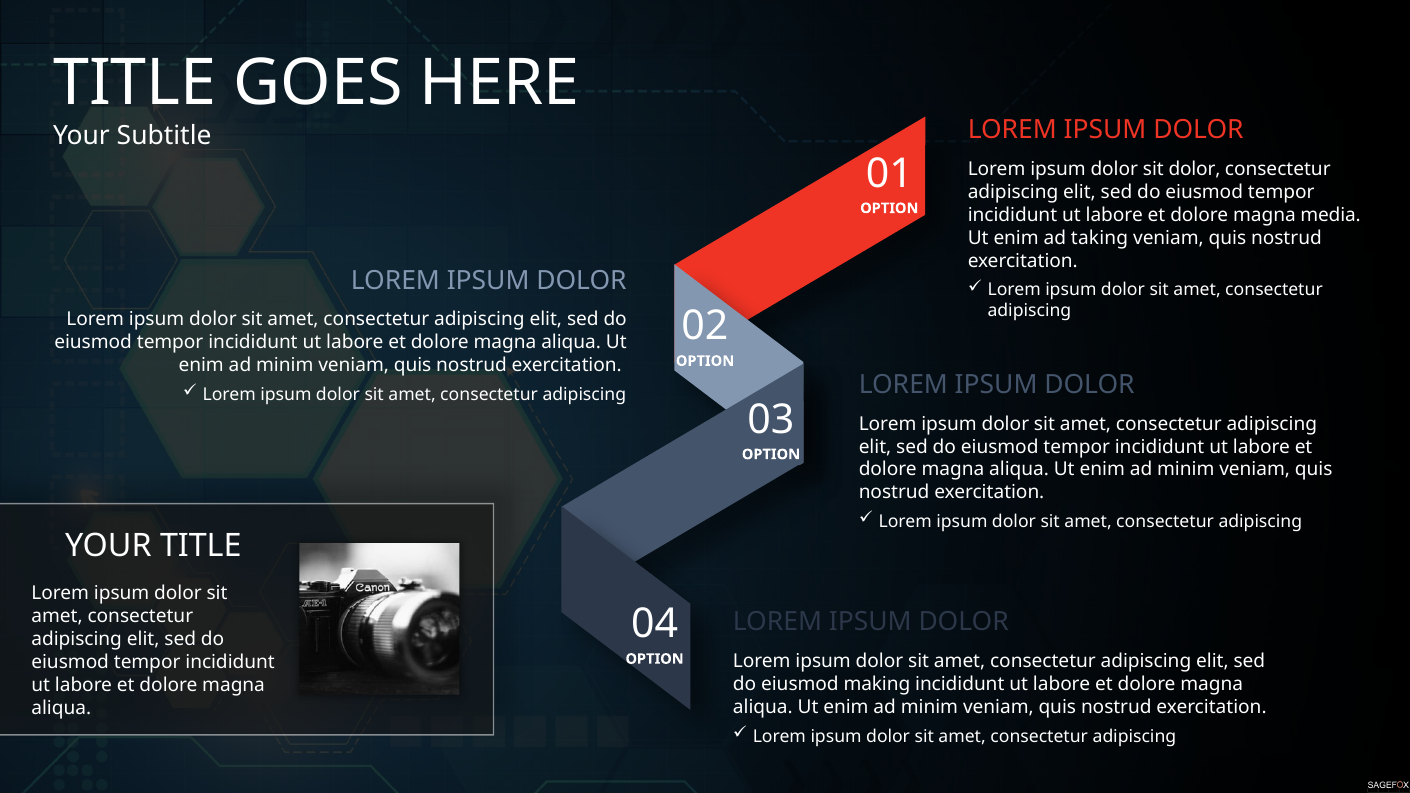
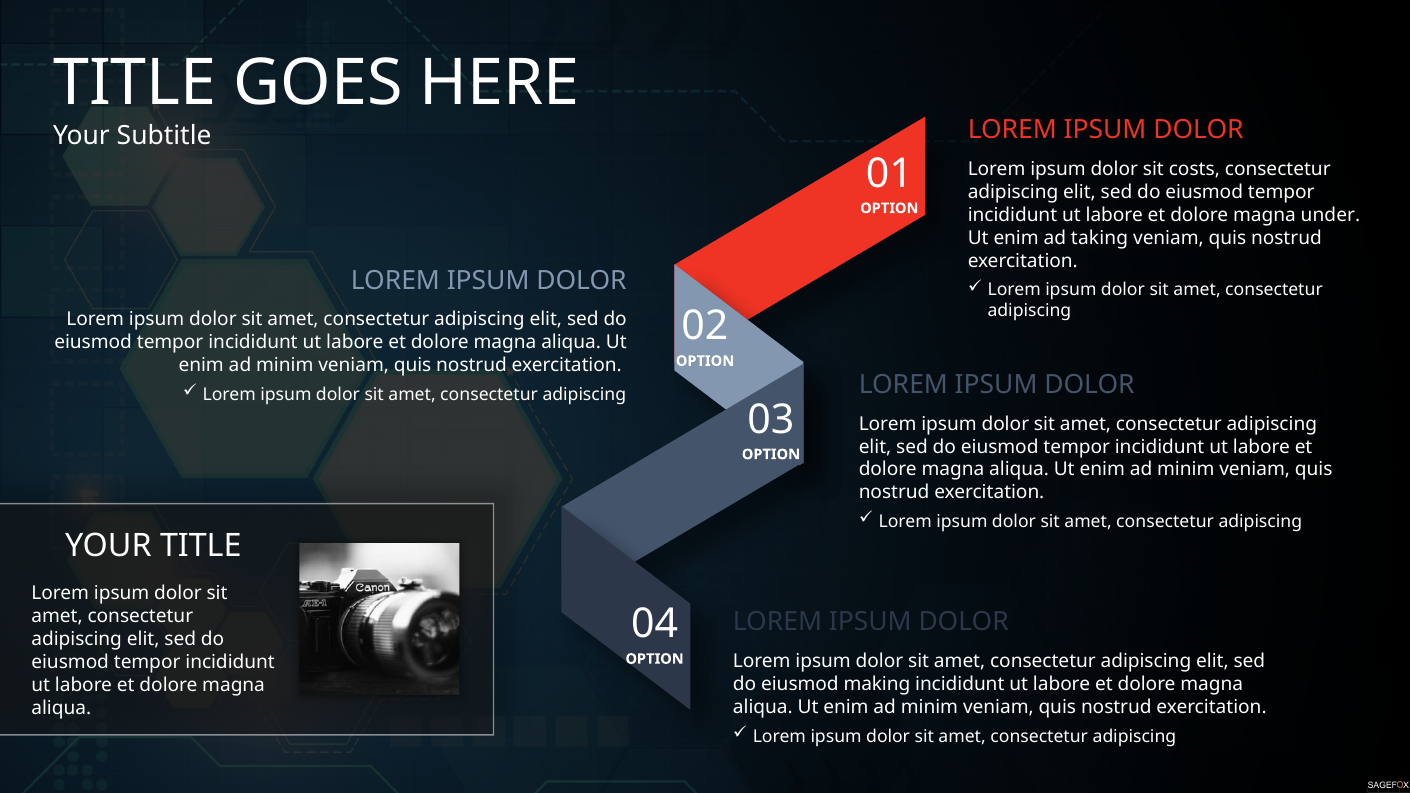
sit dolor: dolor -> costs (1194, 169)
media: media -> under (1330, 215)
